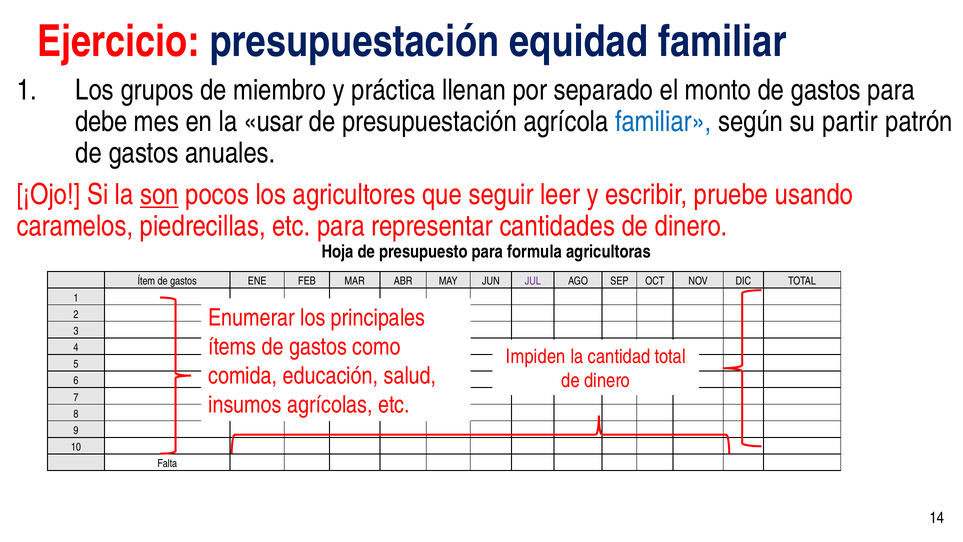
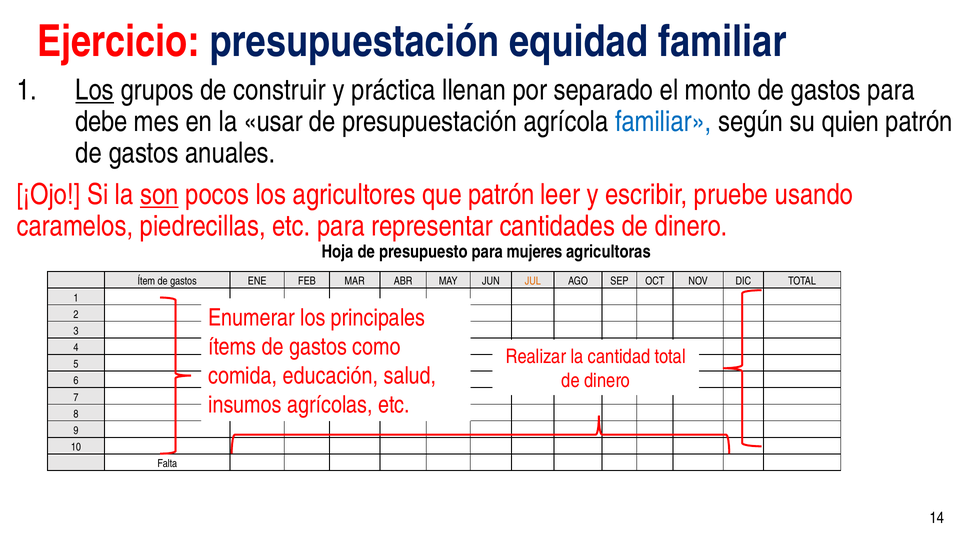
Los underline: none -> present (95, 90)
miembro: miembro -> construir (280, 90)
partir: partir -> quien (850, 122)
que seguir: seguir -> patrón (501, 195)
formula: formula -> mujeres (535, 252)
JUL colour: purple -> orange (533, 281)
Impiden: Impiden -> Realizar (536, 357)
